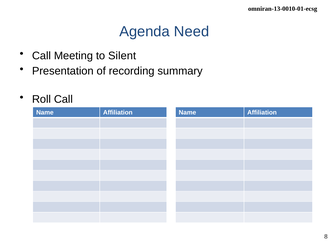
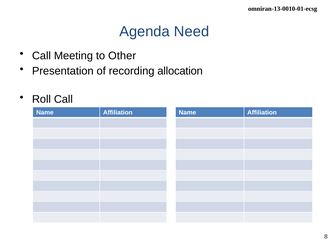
Silent: Silent -> Other (122, 56)
summary: summary -> allocation (180, 71)
